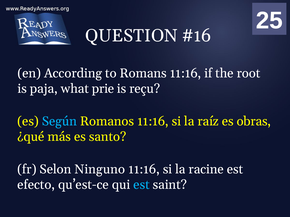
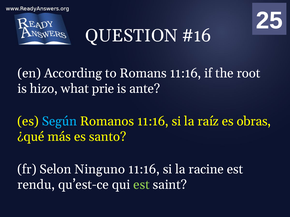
paja: paja -> hizo (44, 89)
reçu: reçu -> ante (145, 89)
efecto: efecto -> rendu (36, 185)
est colour: light blue -> light green (142, 185)
